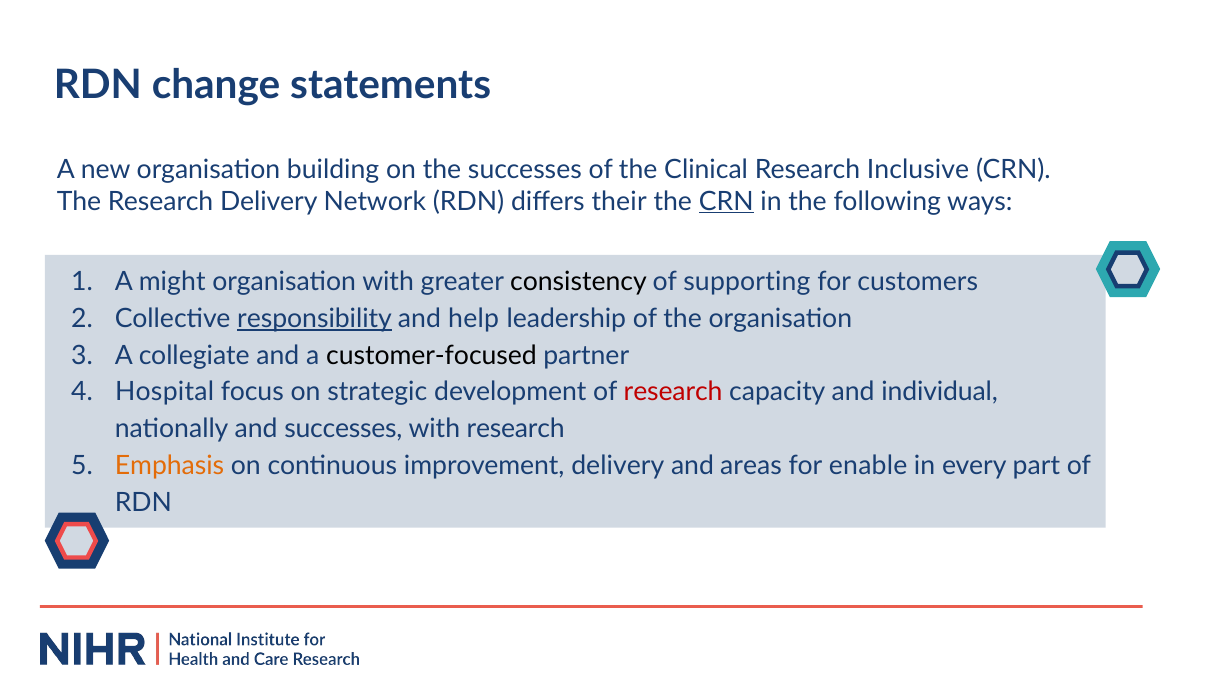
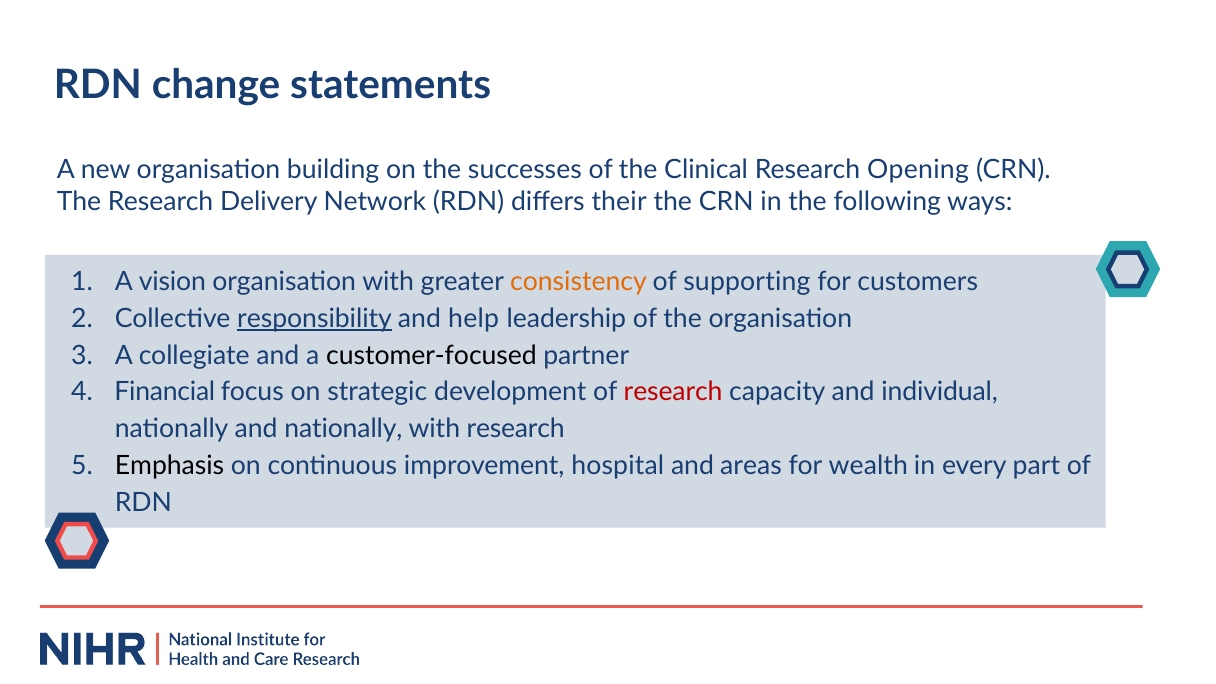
Inclusive: Inclusive -> Opening (918, 169)
CRN underline: present -> none (726, 201)
might: might -> vision (172, 282)
consistency colour: black -> orange (578, 282)
Hospital: Hospital -> Financial (165, 392)
and successes: successes -> nationally (343, 429)
Emphasis colour: orange -> black (170, 466)
improvement delivery: delivery -> hospital (618, 466)
enable: enable -> wealth (868, 466)
